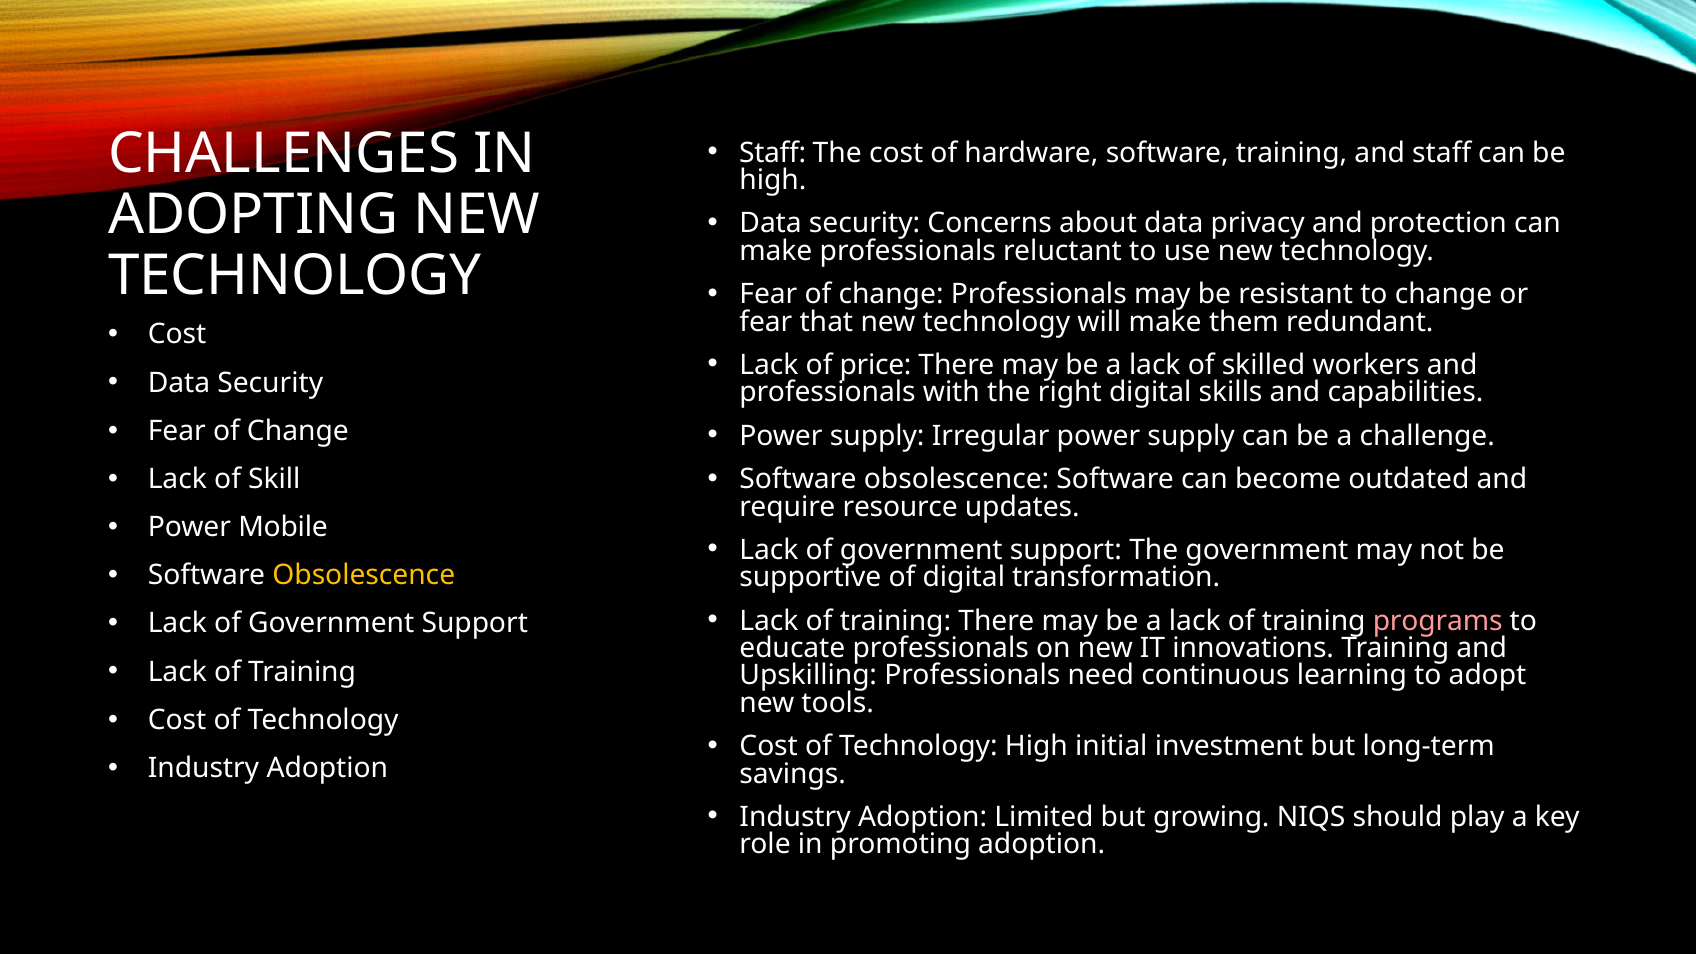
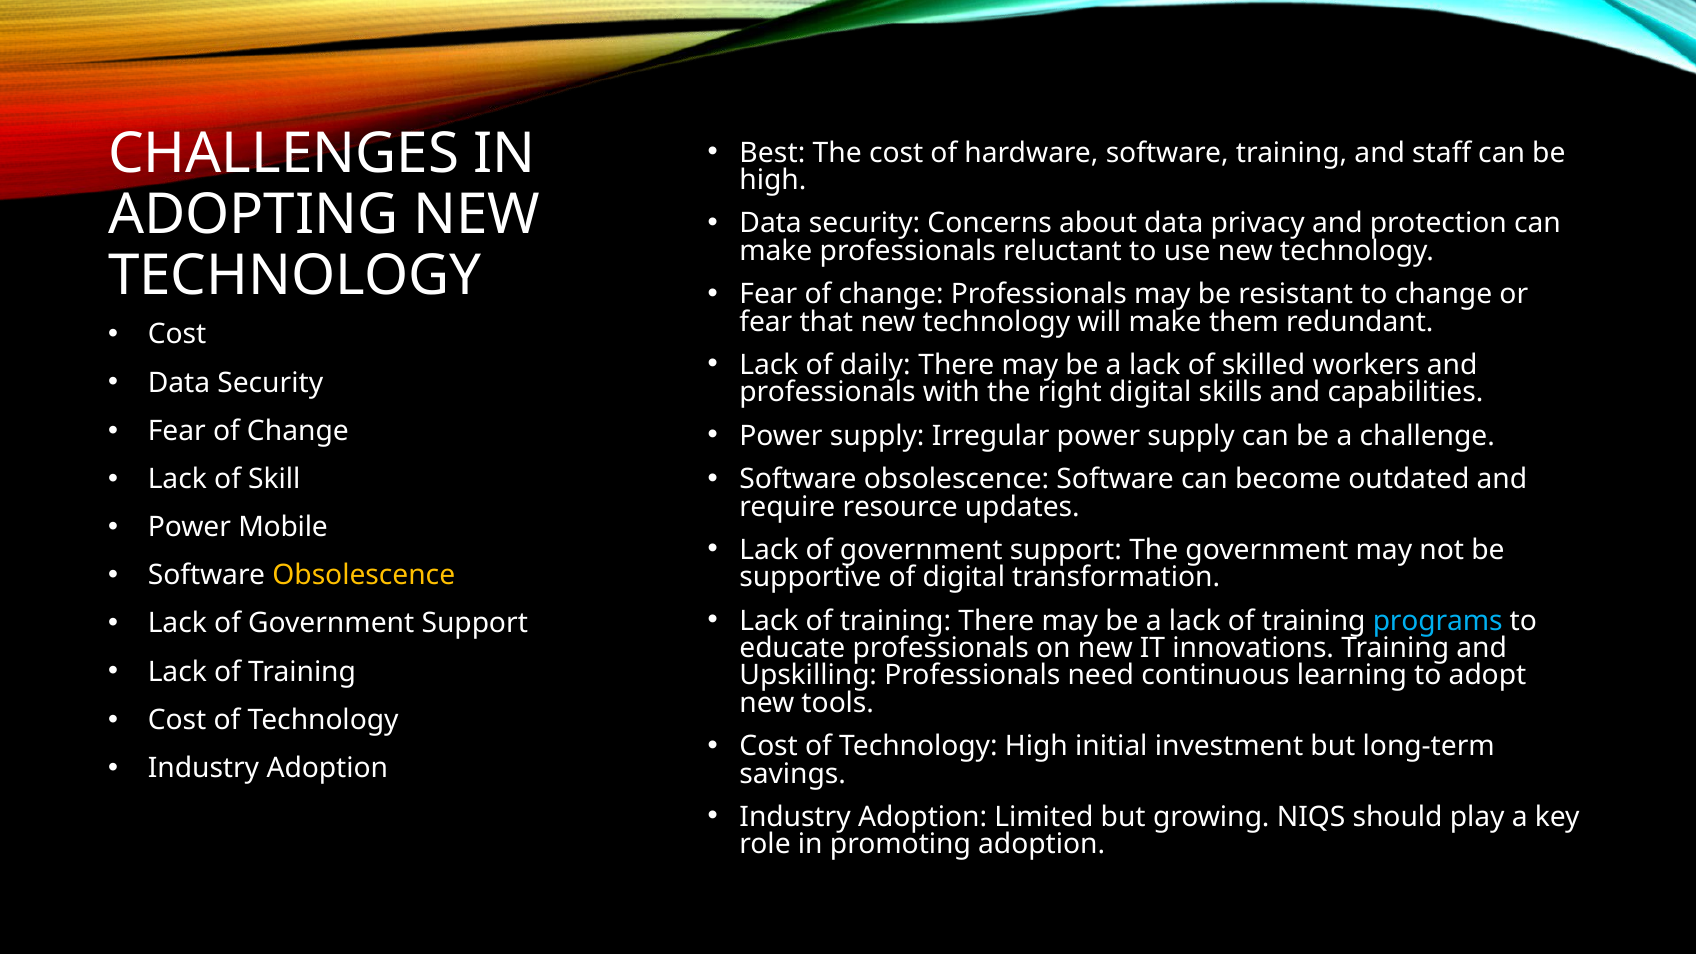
Staff: Staff -> Best (772, 153)
price: price -> daily (875, 365)
programs colour: pink -> light blue (1438, 621)
